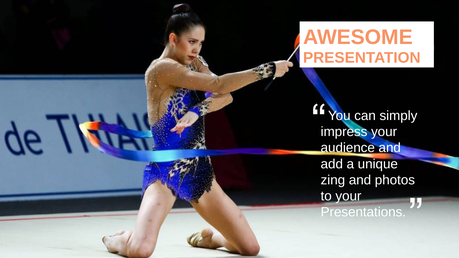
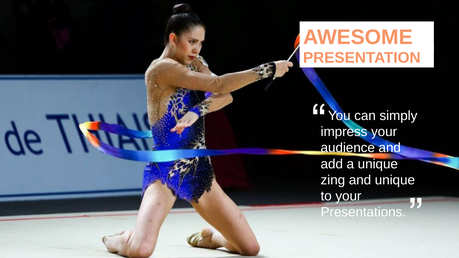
and photos: photos -> unique (395, 180)
